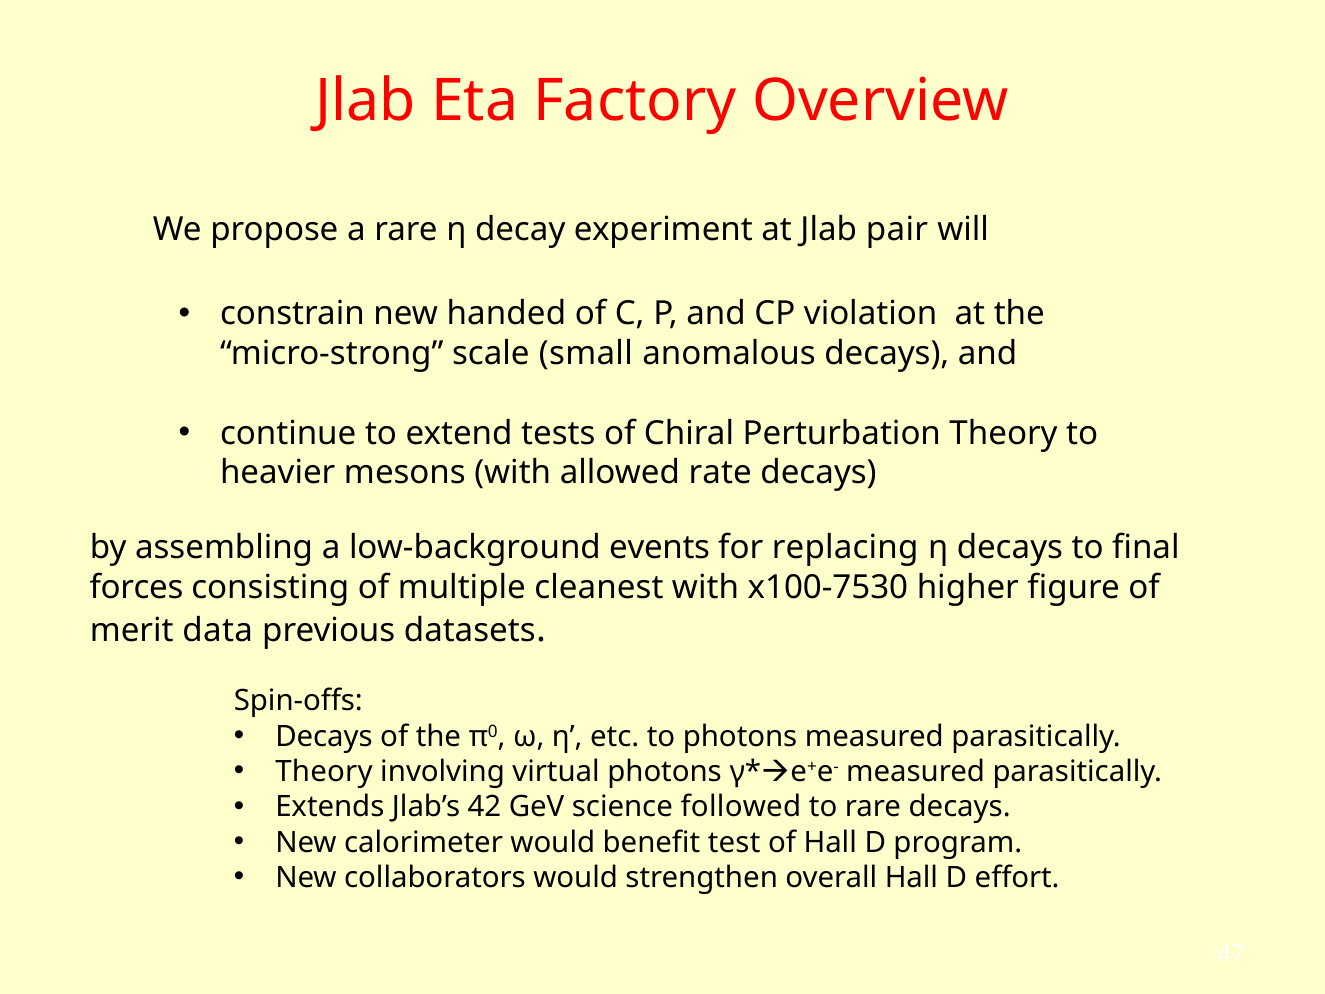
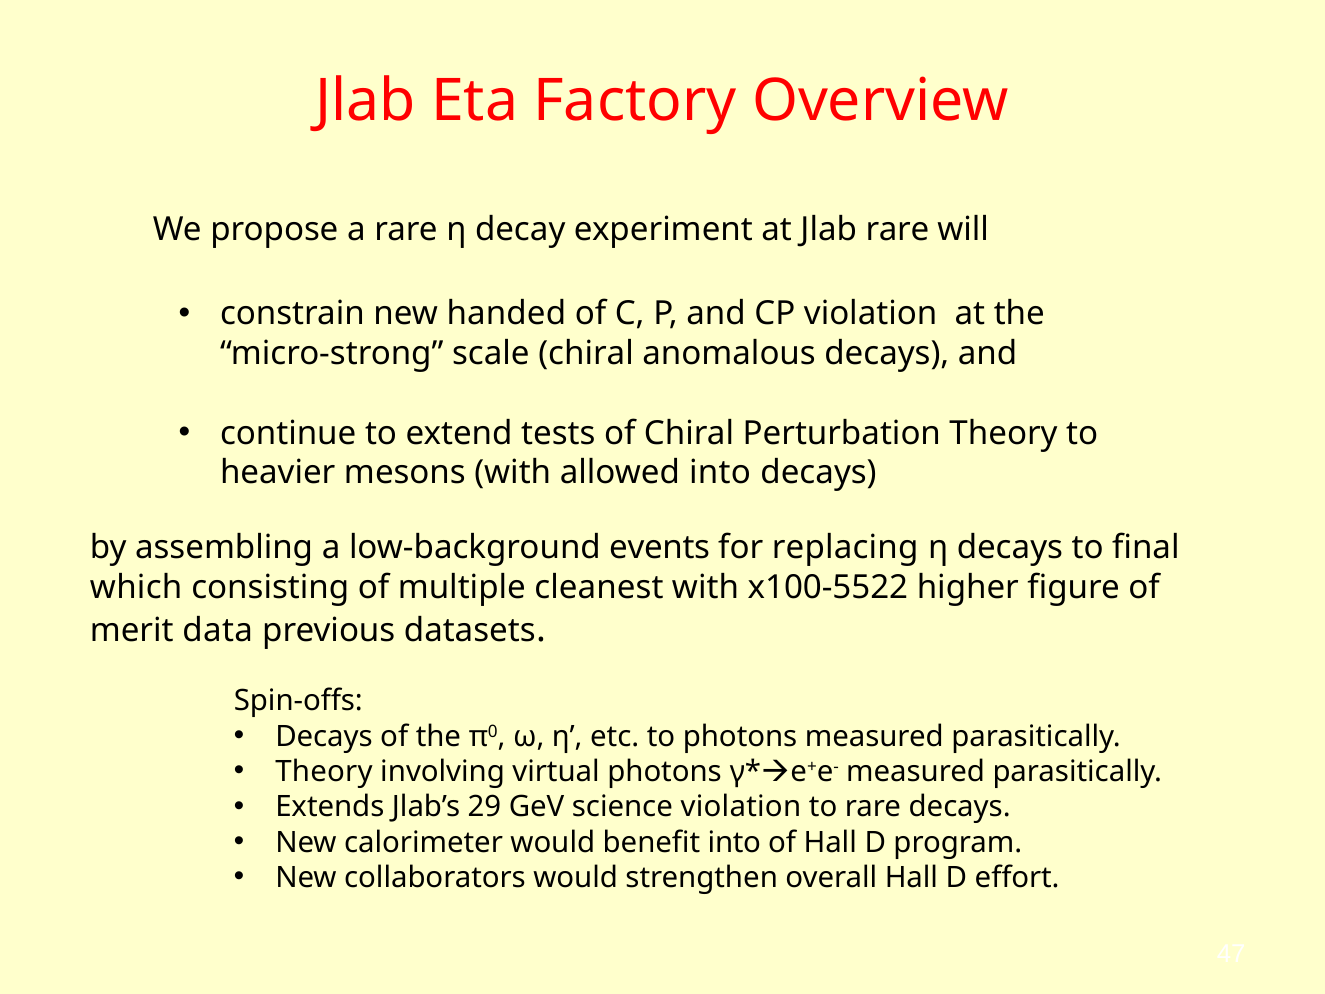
Jlab pair: pair -> rare (897, 229)
scale small: small -> chiral (586, 354)
allowed rate: rate -> into (720, 473)
forces: forces -> which (136, 587)
x100-7530: x100-7530 -> x100-5522 (828, 587)
42: 42 -> 29 (484, 807)
science followed: followed -> violation (741, 807)
benefit test: test -> into (734, 842)
